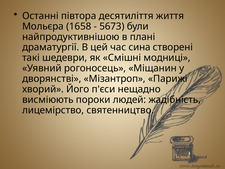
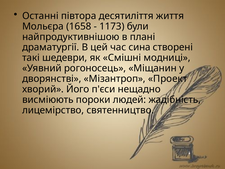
5673: 5673 -> 1173 (112, 26)
Парижі: Парижі -> Проект (168, 79)
